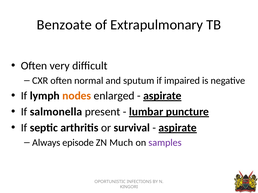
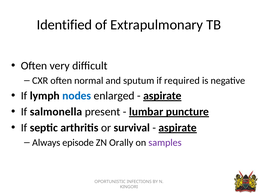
Benzoate: Benzoate -> Identified (64, 25)
impaired: impaired -> required (182, 81)
nodes colour: orange -> blue (77, 96)
Much: Much -> Orally (121, 143)
